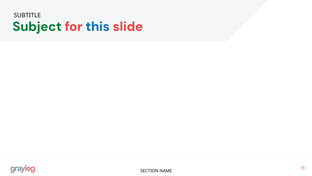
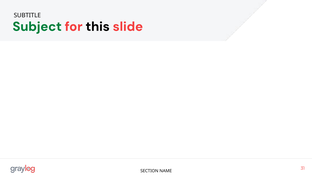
this colour: blue -> black (98, 26)
